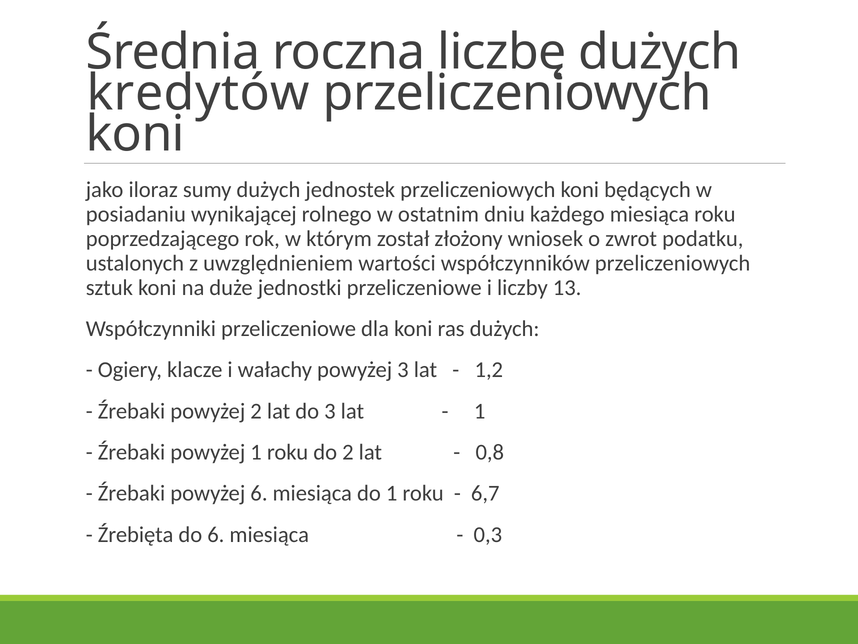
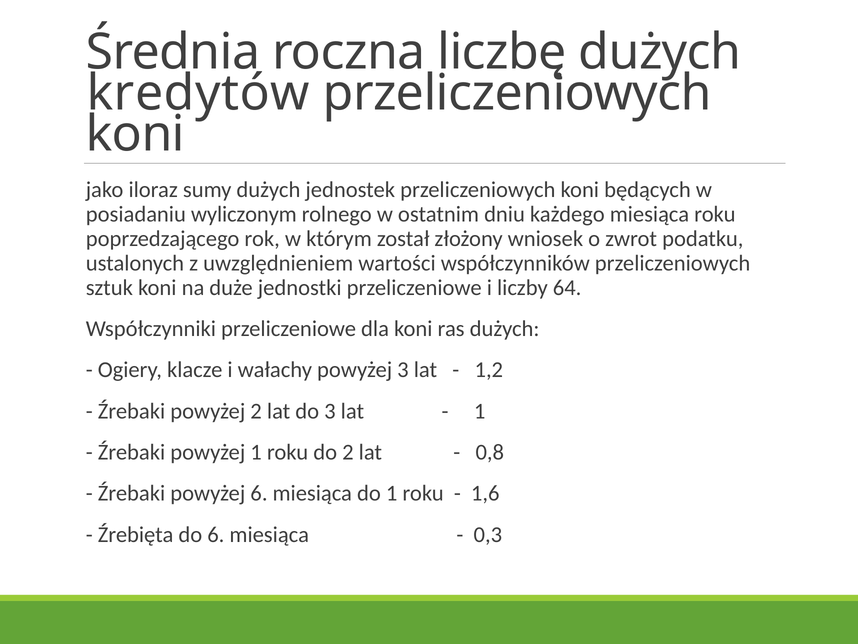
wynikającej: wynikającej -> wyliczonym (244, 214)
13: 13 -> 64 (567, 287)
6,7: 6,7 -> 1,6 (485, 493)
